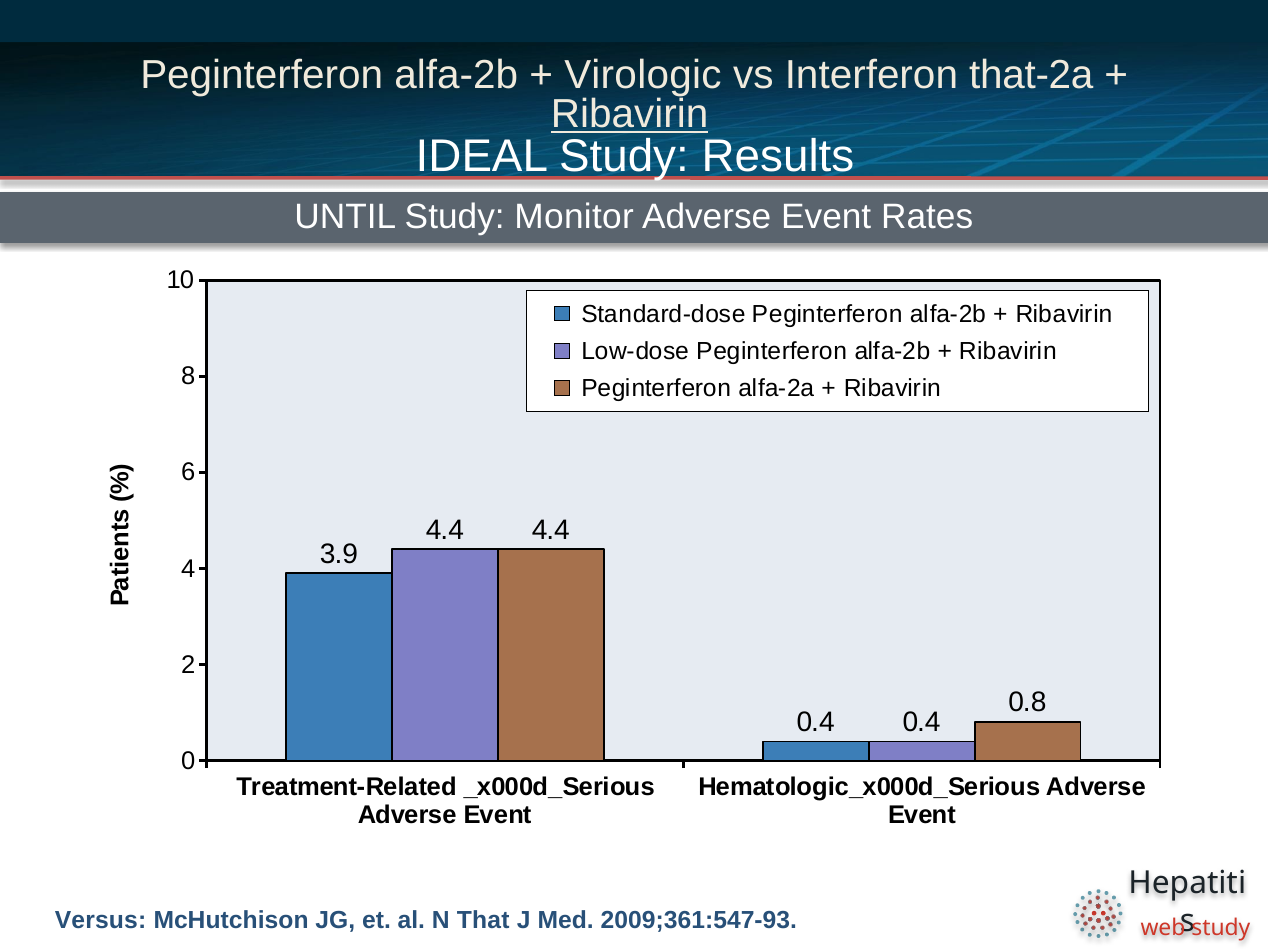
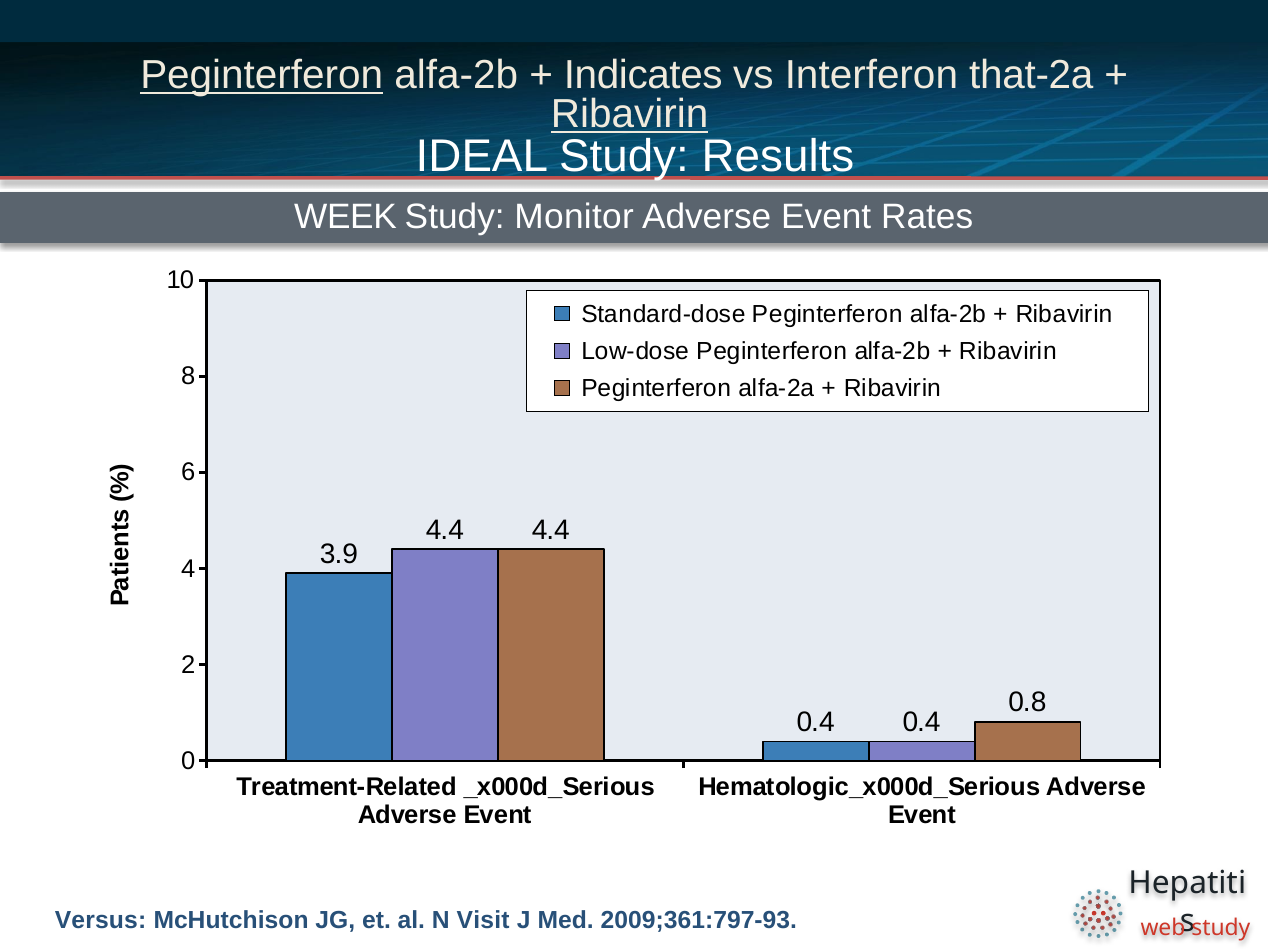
Peginterferon underline: none -> present (262, 76)
Virologic: Virologic -> Indicates (643, 76)
UNTIL: UNTIL -> WEEK (345, 217)
That: That -> Visit (483, 920)
2009;361:547-93: 2009;361:547-93 -> 2009;361:797-93 (699, 920)
